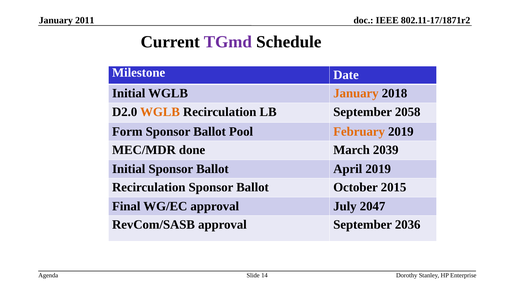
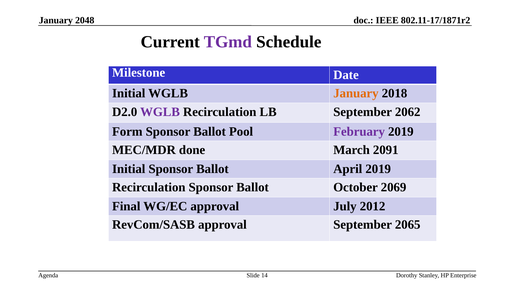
2011: 2011 -> 2048 (85, 20)
WGLB colour: orange -> purple (160, 112)
2058: 2058 -> 2062 (408, 112)
February colour: orange -> purple (359, 131)
2039: 2039 -> 2091 (386, 150)
2015: 2015 -> 2069 (394, 187)
2047: 2047 -> 2012 (373, 206)
2036: 2036 -> 2065 (408, 225)
